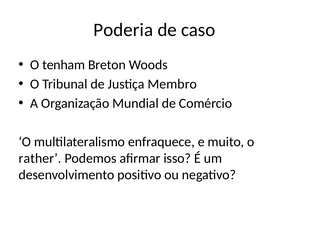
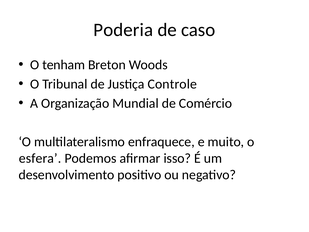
Membro: Membro -> Controle (172, 84)
rather: rather -> esfera (40, 158)
